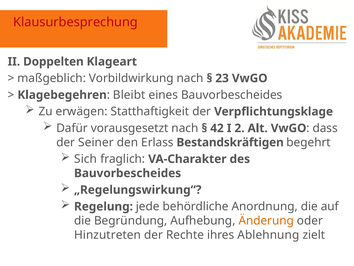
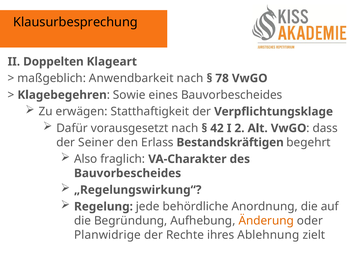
Klausurbesprechung colour: red -> black (76, 22)
Vorbildwirkung: Vorbildwirkung -> Anwendbarkeit (131, 78)
23: 23 -> 78 (222, 78)
Bleibt: Bleibt -> Sowie (129, 95)
Sich: Sich -> Also (86, 159)
Hinzutreten: Hinzutreten -> Planwidrige (108, 234)
